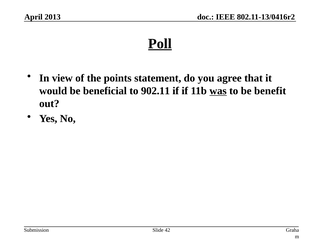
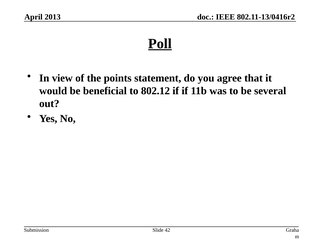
902.11: 902.11 -> 802.12 (155, 91)
was underline: present -> none (218, 91)
benefit: benefit -> several (270, 91)
